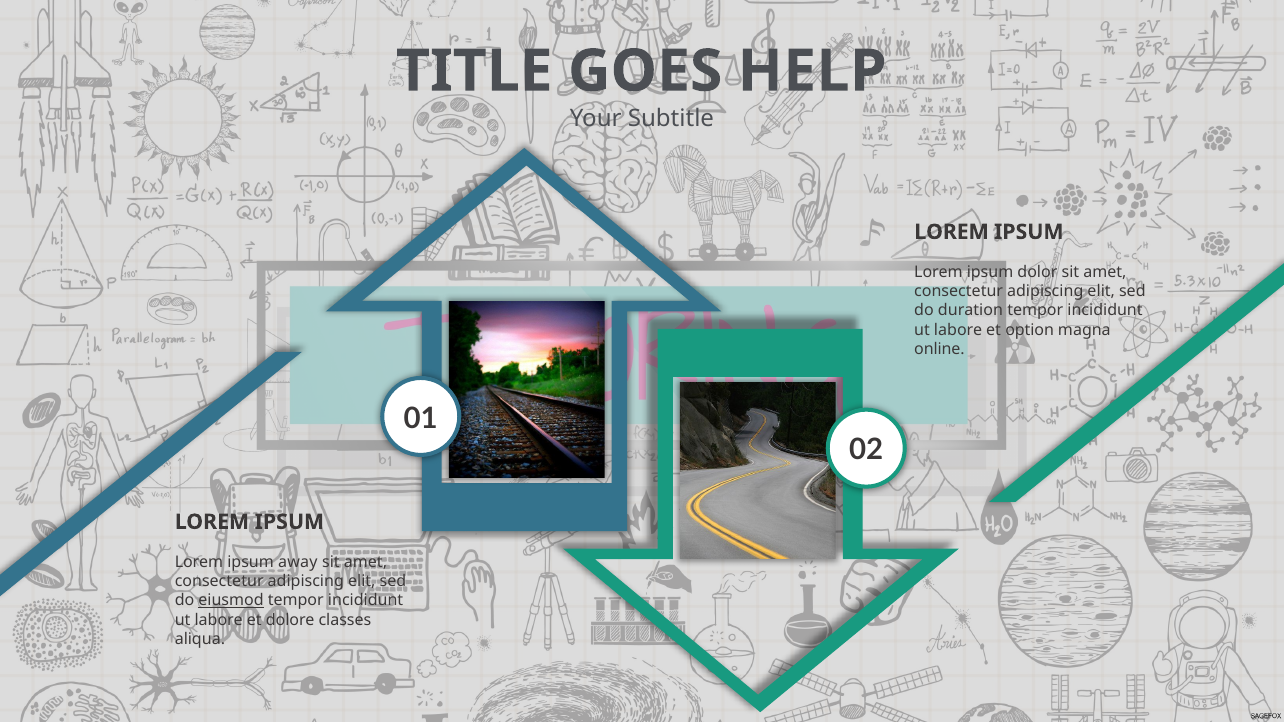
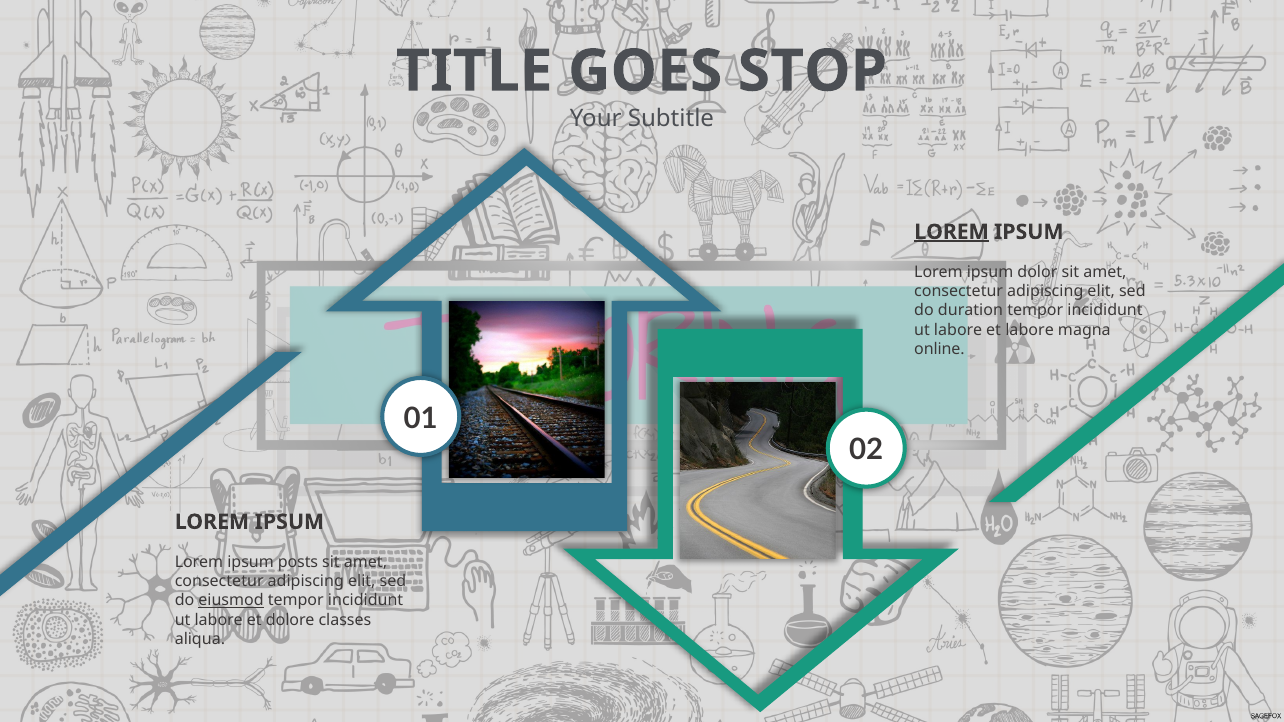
HELP: HELP -> STOP (812, 71)
LOREM underline: none -> present (951, 232)
et option: option -> labore (1030, 330)
away: away -> posts (298, 562)
